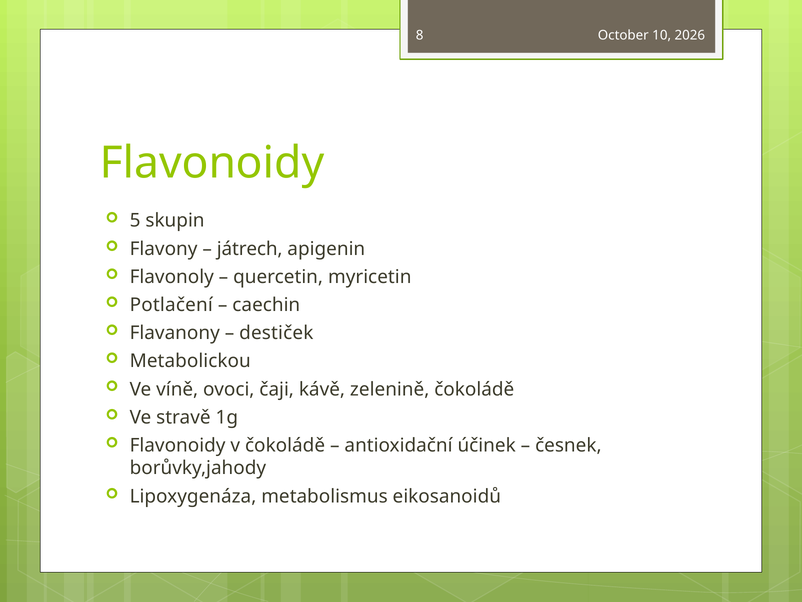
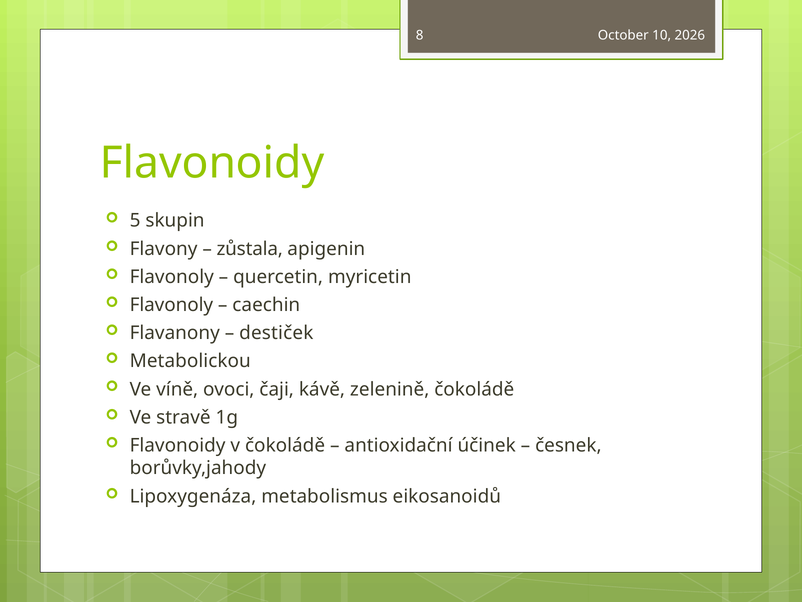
játrech: játrech -> zůstala (250, 249)
Potlačení: Potlačení -> Flavonoly (171, 305)
